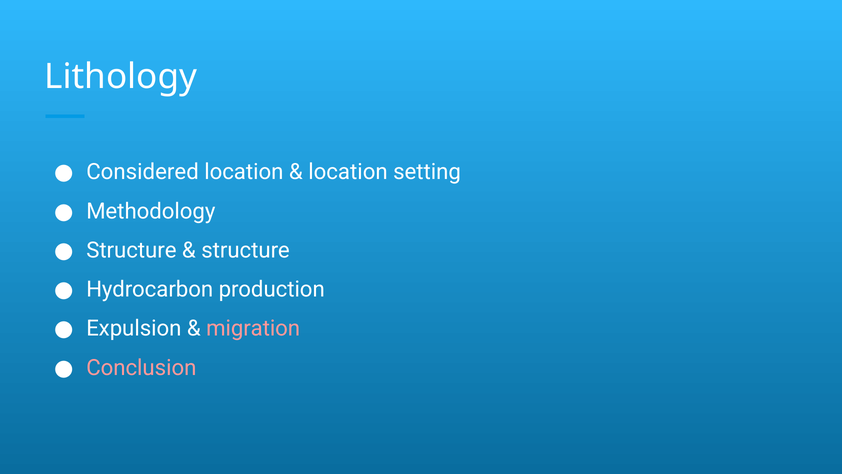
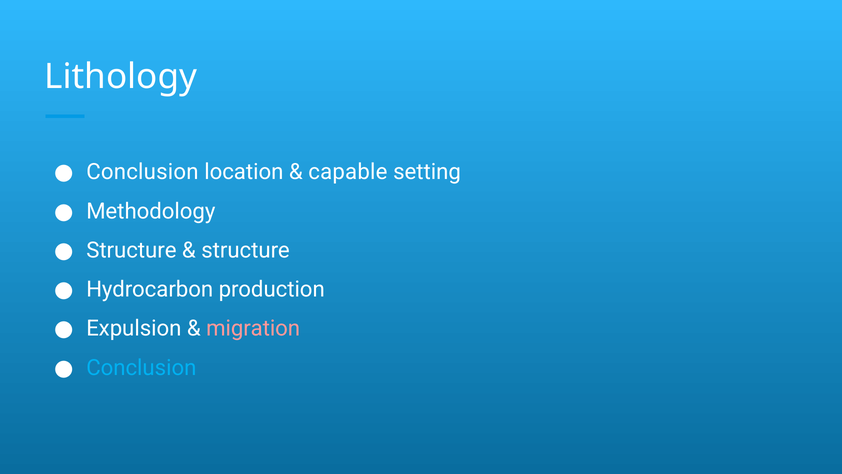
Considered: Considered -> Conclusion (142, 172)
location: location -> capable (348, 172)
Conclusion colour: pink -> light blue (141, 367)
